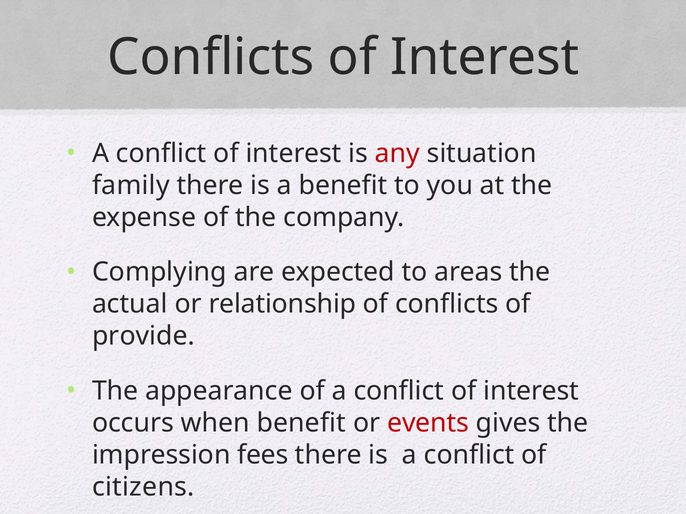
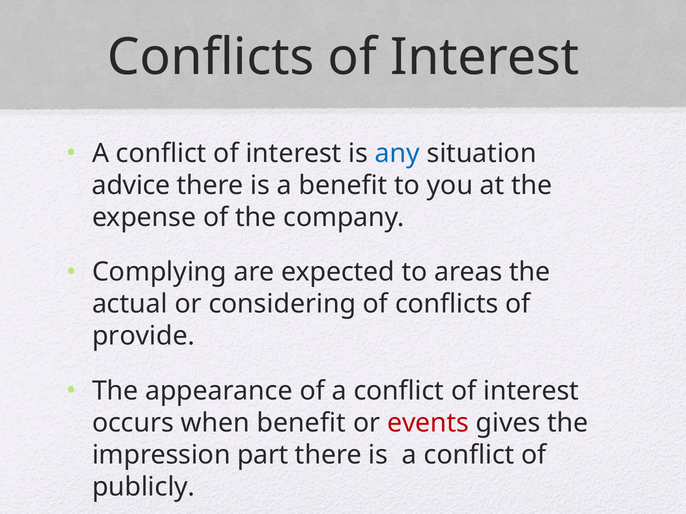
any colour: red -> blue (397, 153)
family: family -> advice (131, 185)
relationship: relationship -> considering (282, 304)
fees: fees -> part (263, 455)
citizens: citizens -> publicly (144, 487)
